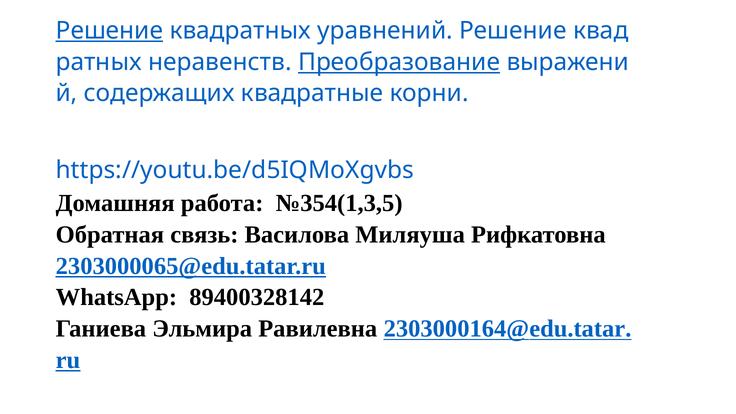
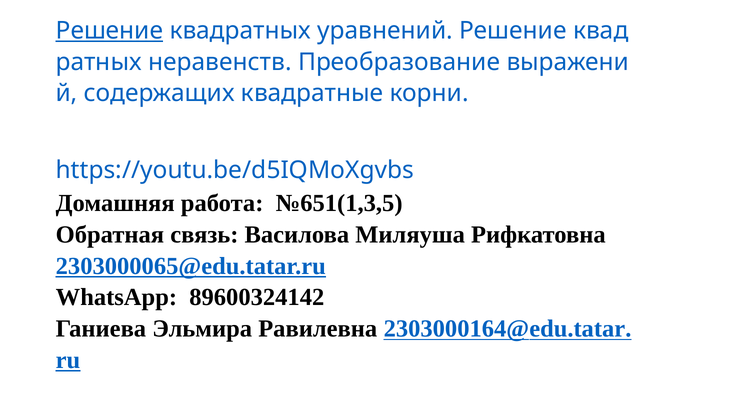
Преобразование underline: present -> none (399, 62)
№354(1,3,5: №354(1,3,5 -> №651(1,3,5 (339, 203)
89400328142: 89400328142 -> 89600324142 (257, 297)
